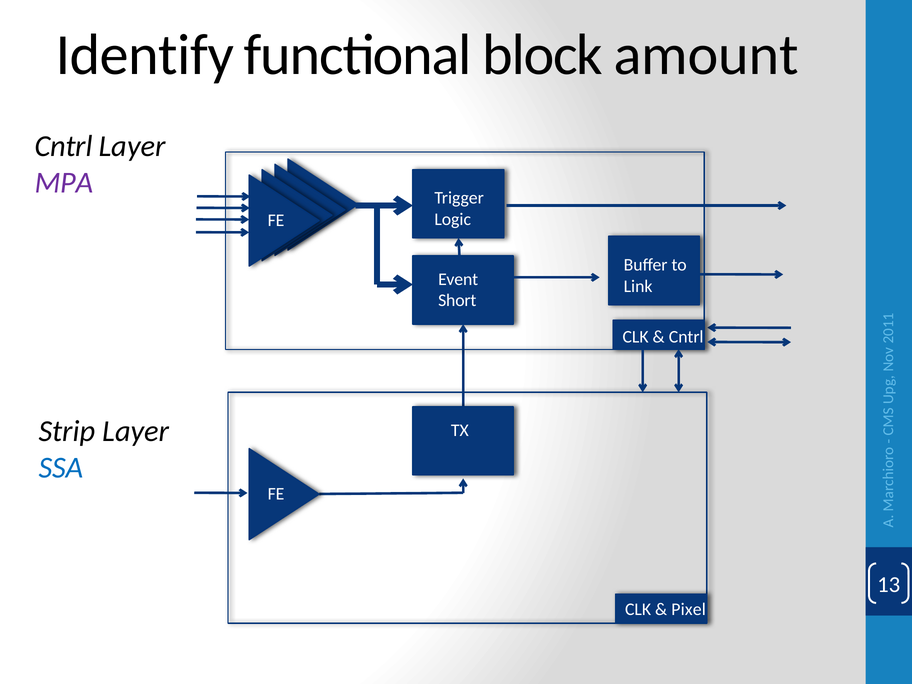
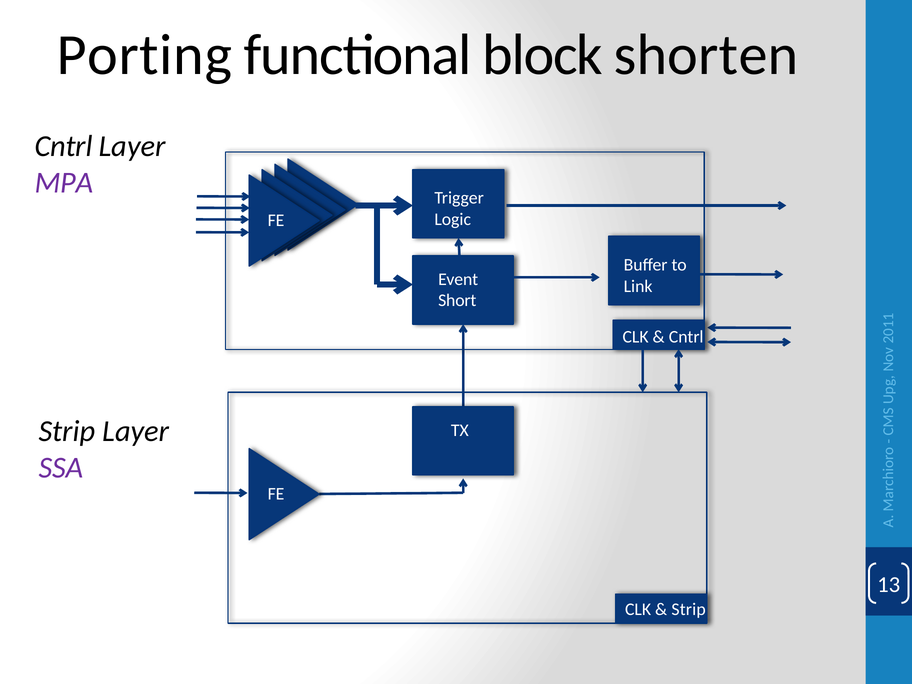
Identify: Identify -> Porting (144, 55)
amount: amount -> shorten (706, 55)
SSA colour: blue -> purple (61, 468)
Pixel: Pixel -> Strip (689, 609)
